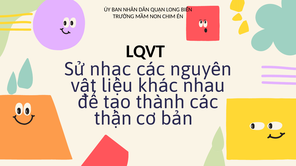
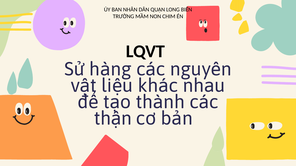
nhạc: nhạc -> hàng (110, 69)
